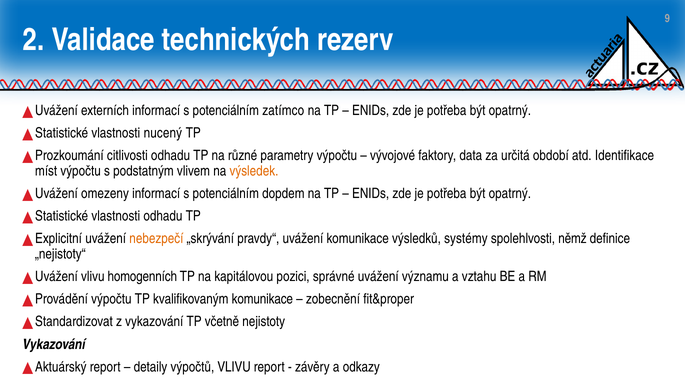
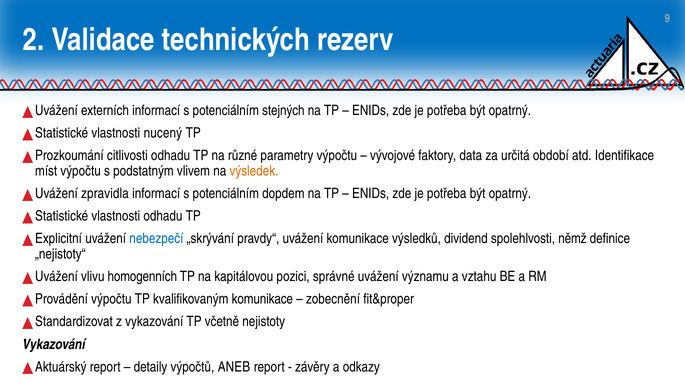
zatímco: zatímco -> stejných (283, 111)
omezeny: omezeny -> zpravidla (105, 194)
nebezpečí colour: orange -> blue (156, 239)
systémy: systémy -> dividend (466, 239)
výpočtů VLIVU: VLIVU -> ANEB (234, 367)
